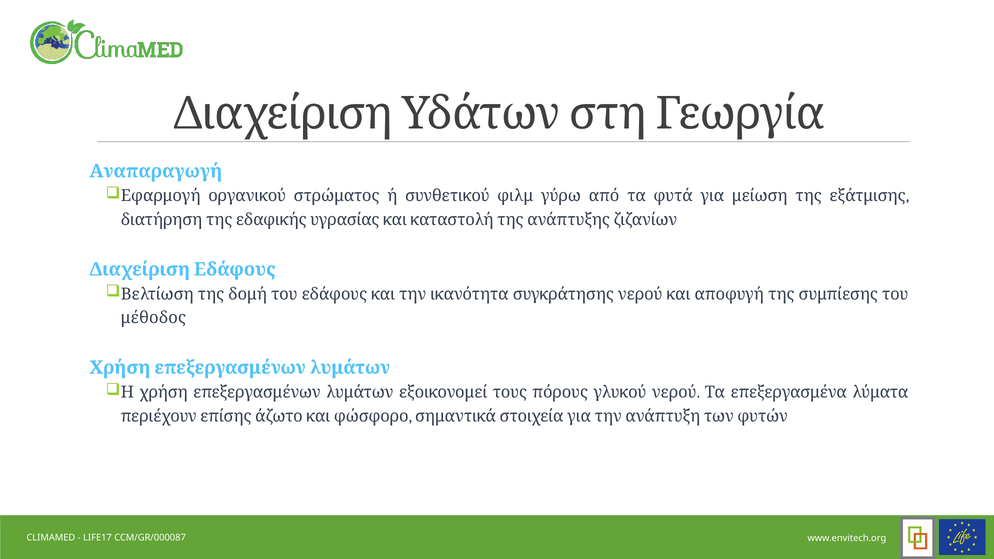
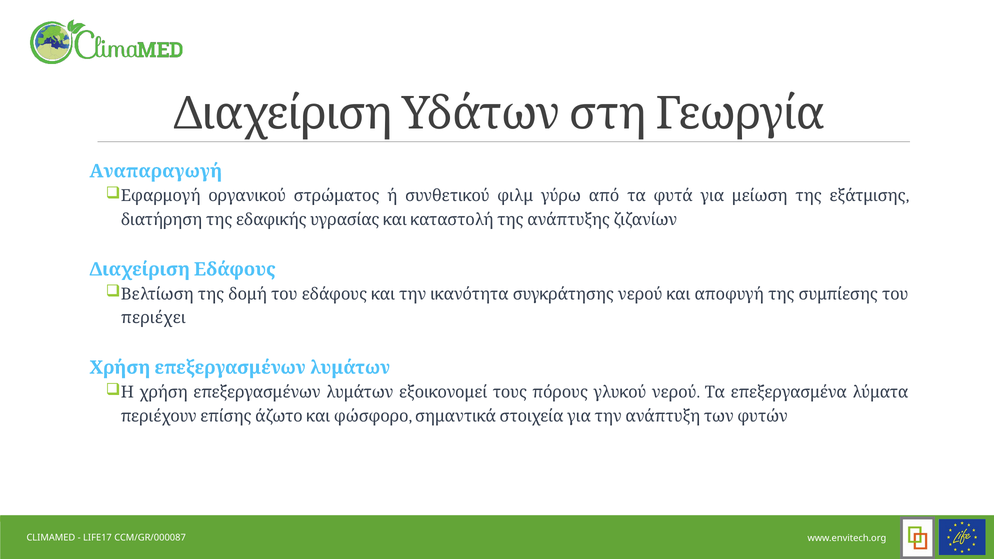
μέθοδος: μέθοδος -> περιέχει (153, 318)
